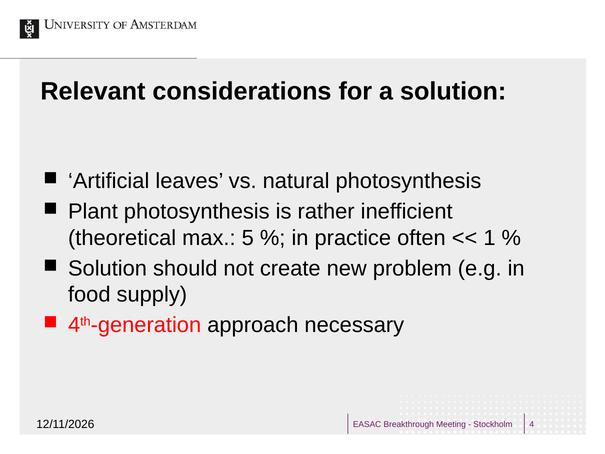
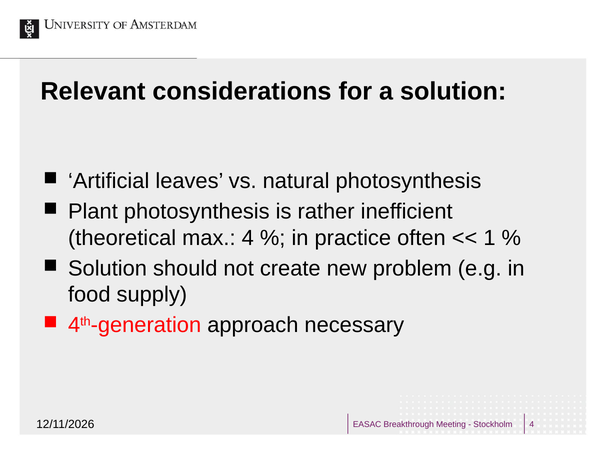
max 5: 5 -> 4 (248, 238)
